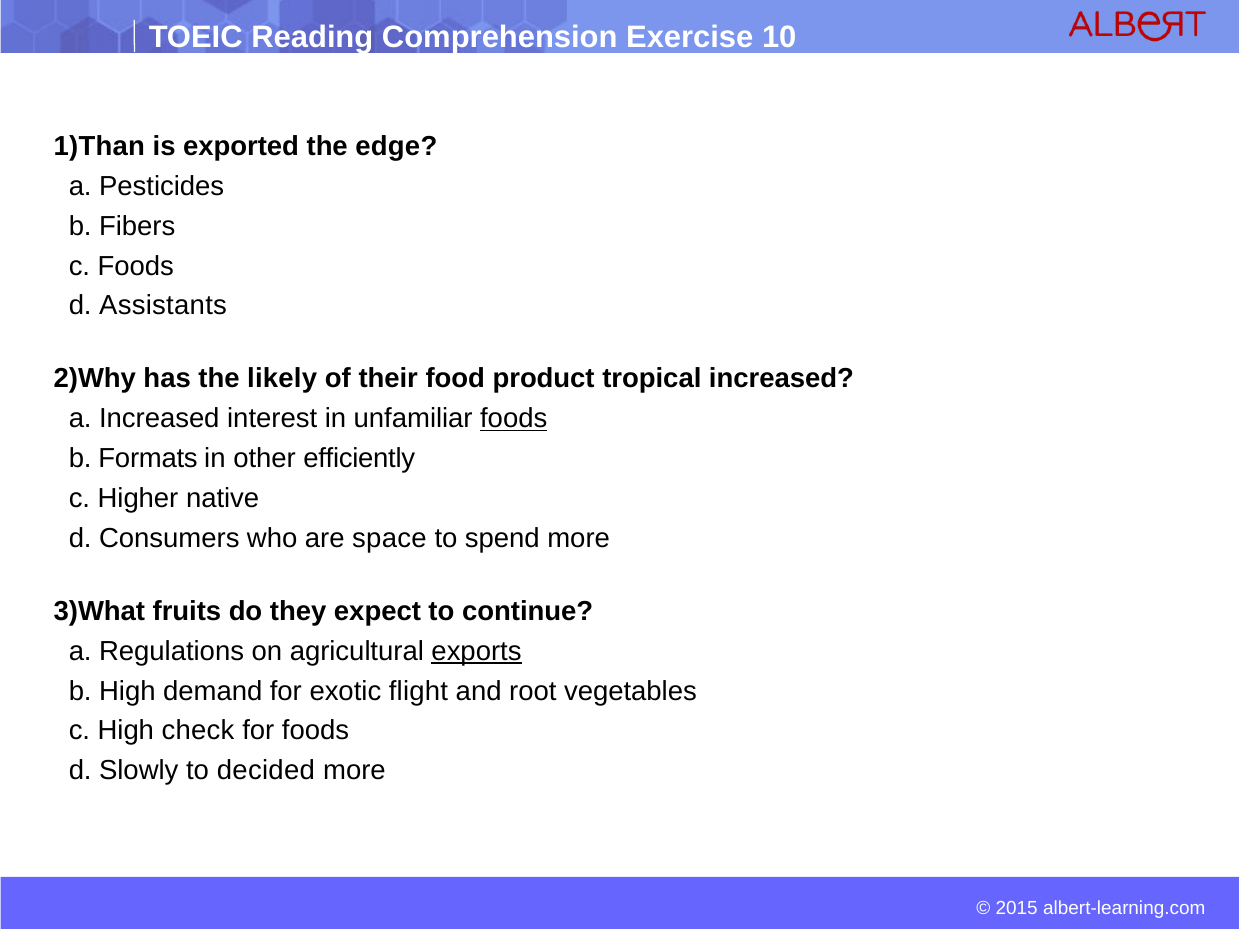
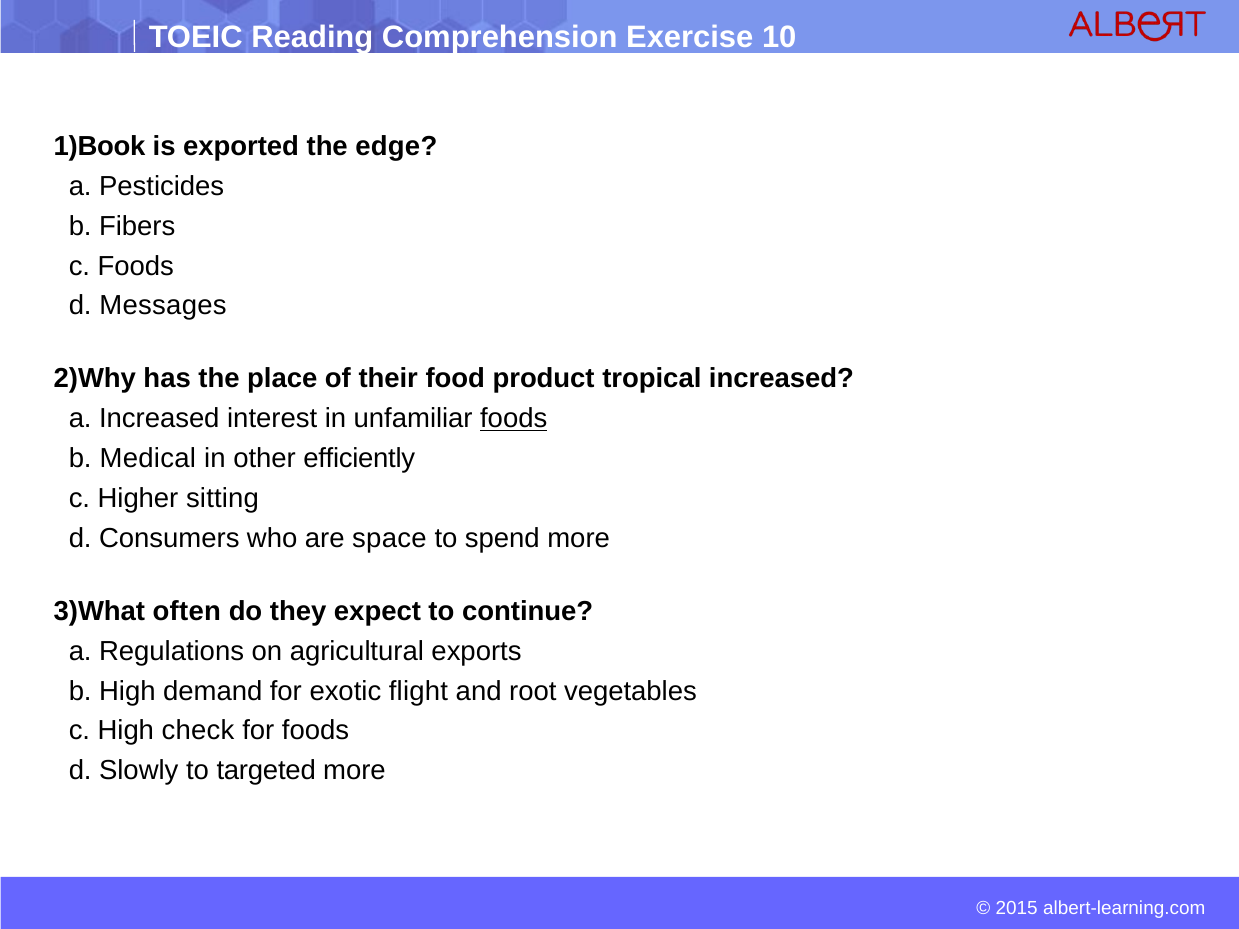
1)Than: 1)Than -> 1)Book (100, 146)
Assistants: Assistants -> Messages (163, 306)
likely: likely -> place (282, 379)
Formats: Formats -> Medical (148, 459)
native: native -> sitting (223, 499)
fruits: fruits -> often (187, 611)
exports underline: present -> none (477, 651)
decided: decided -> targeted (266, 771)
